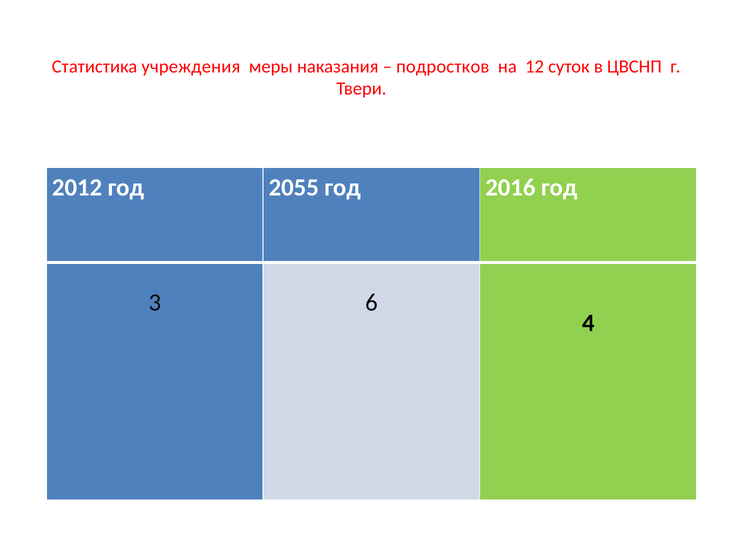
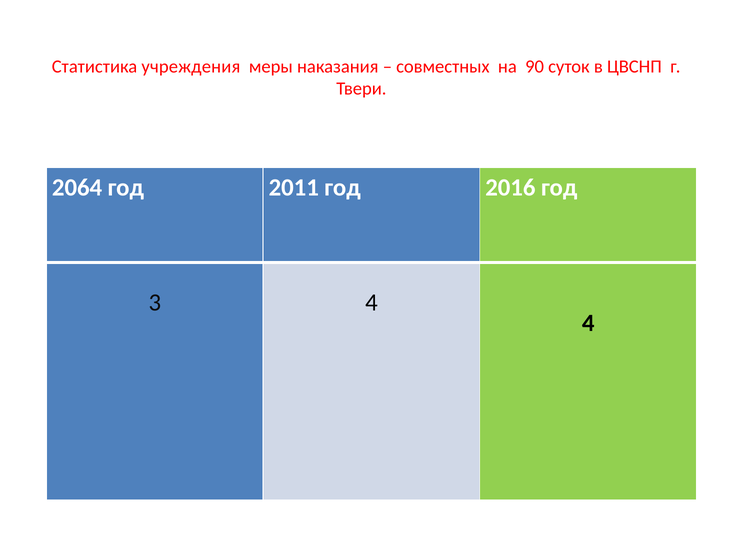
подростков: подростков -> совместных (443, 67)
12: 12 -> 90 (535, 67)
2012: 2012 -> 2064 (77, 187)
2055: 2055 -> 2011 (294, 187)
3 6: 6 -> 4 (371, 302)
